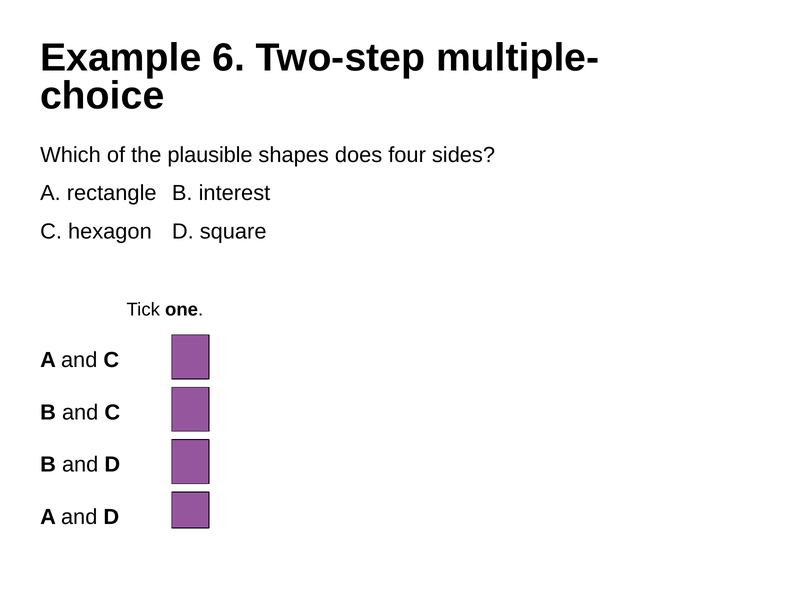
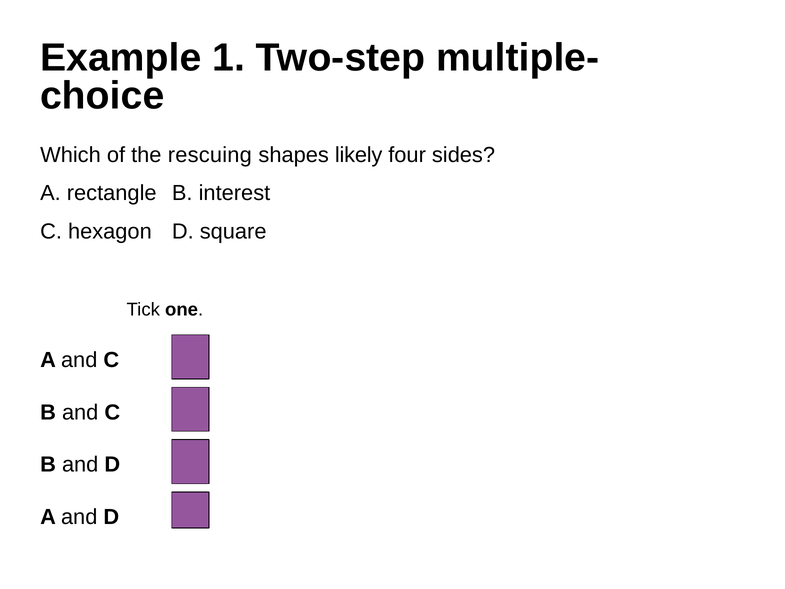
6: 6 -> 1 (229, 58)
plausible: plausible -> rescuing (210, 155)
does: does -> likely (359, 155)
